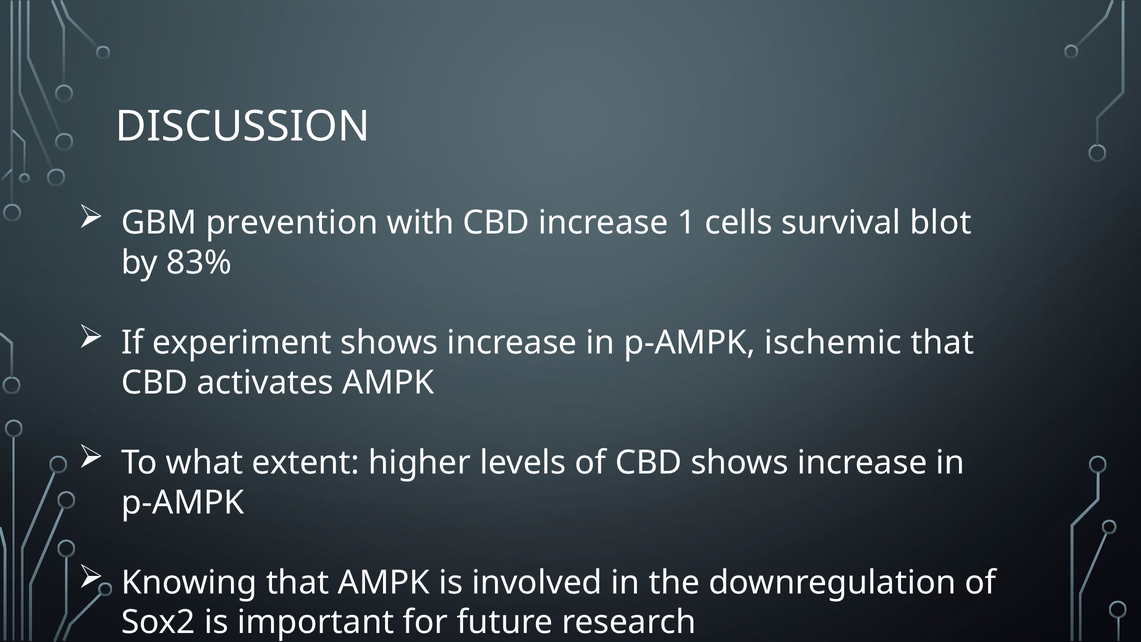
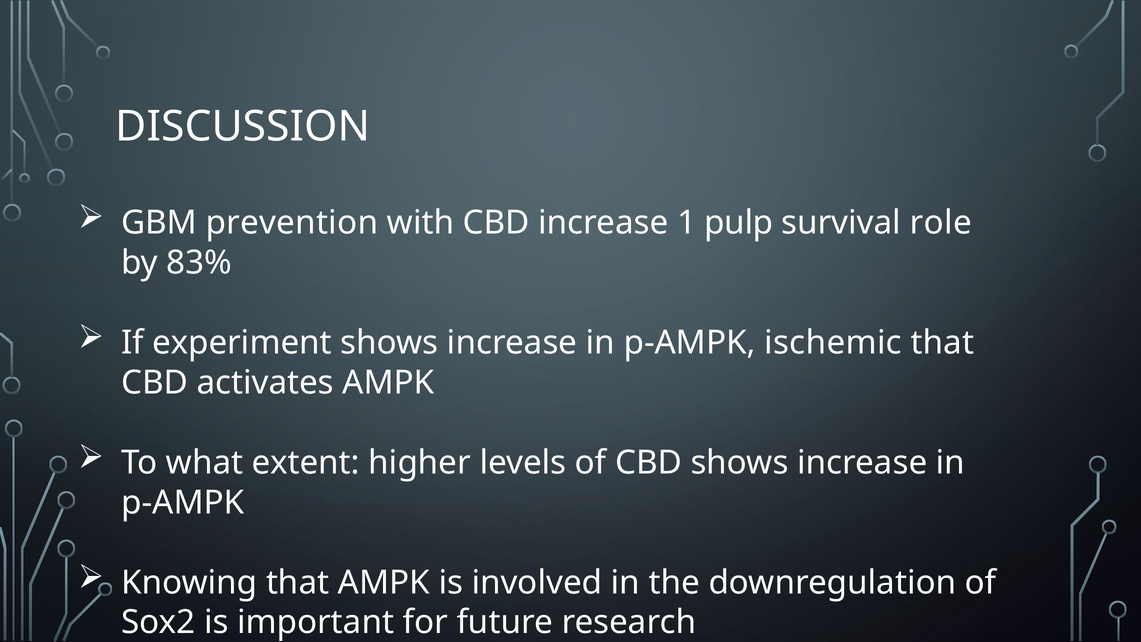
cells: cells -> pulp (739, 223)
blot: blot -> role (941, 223)
